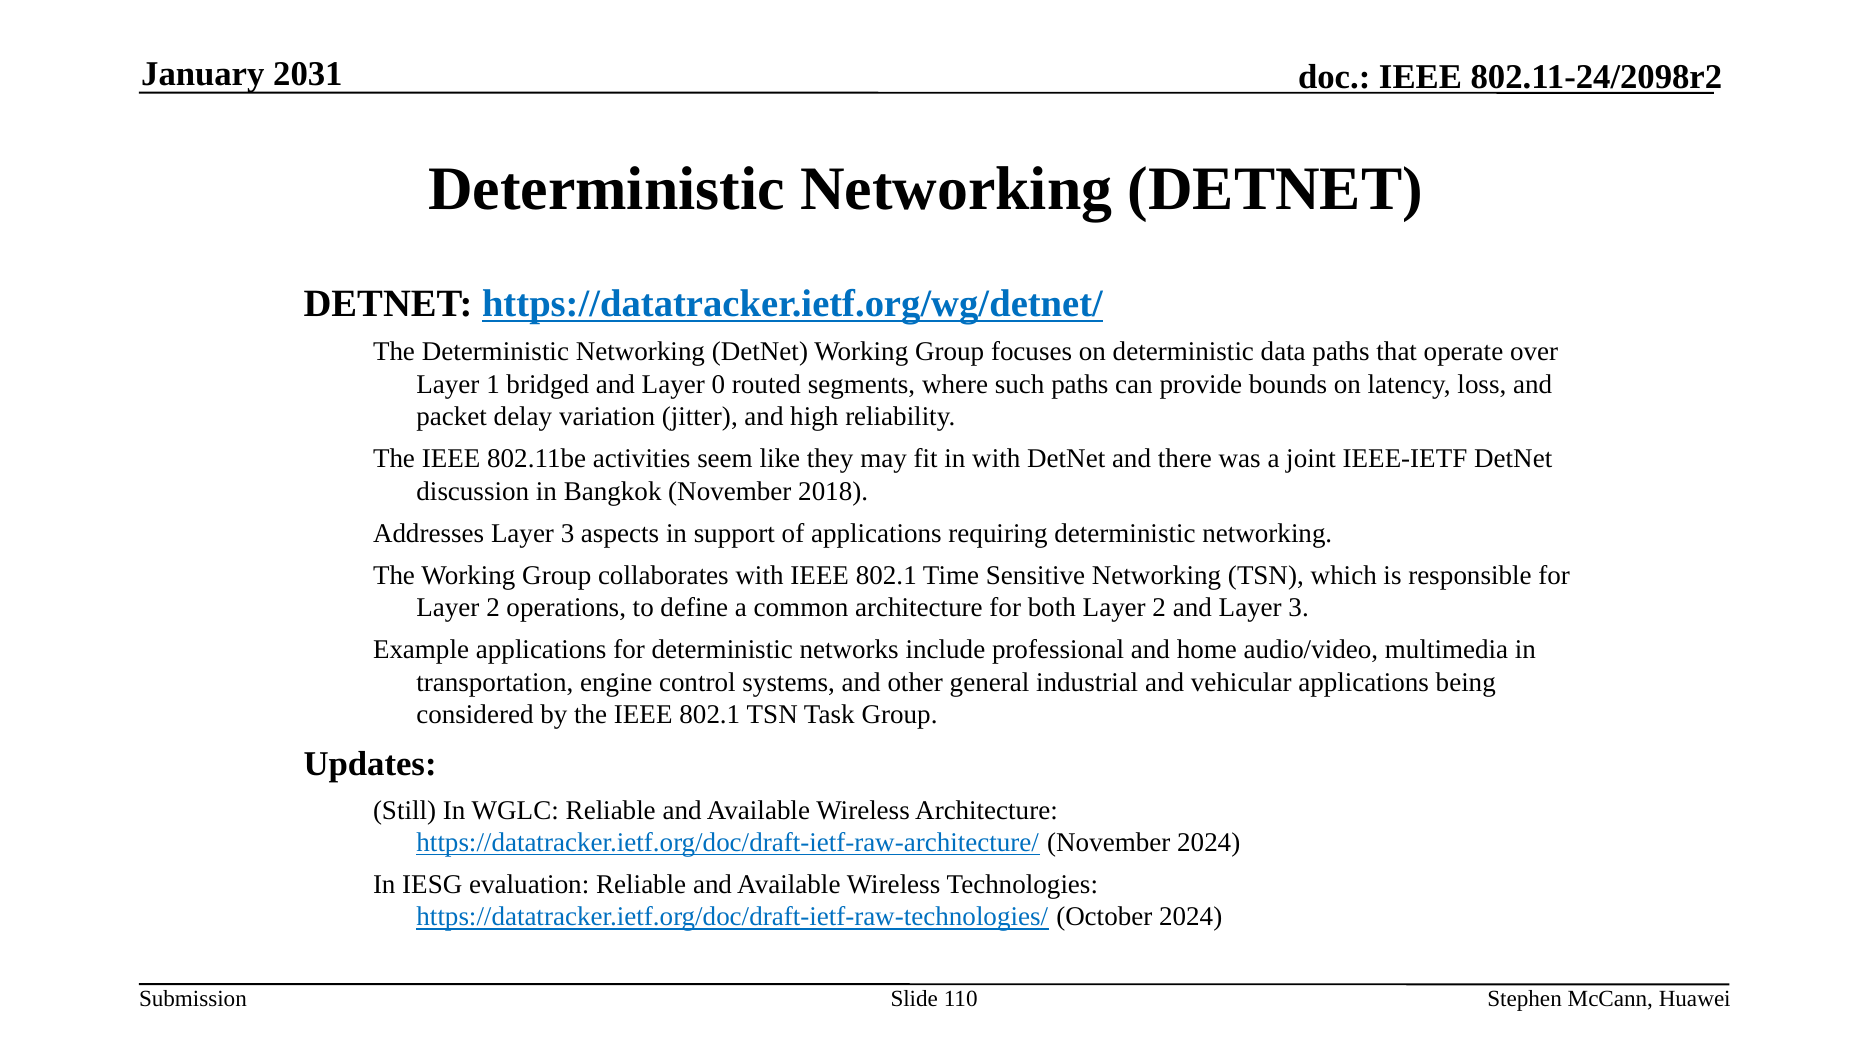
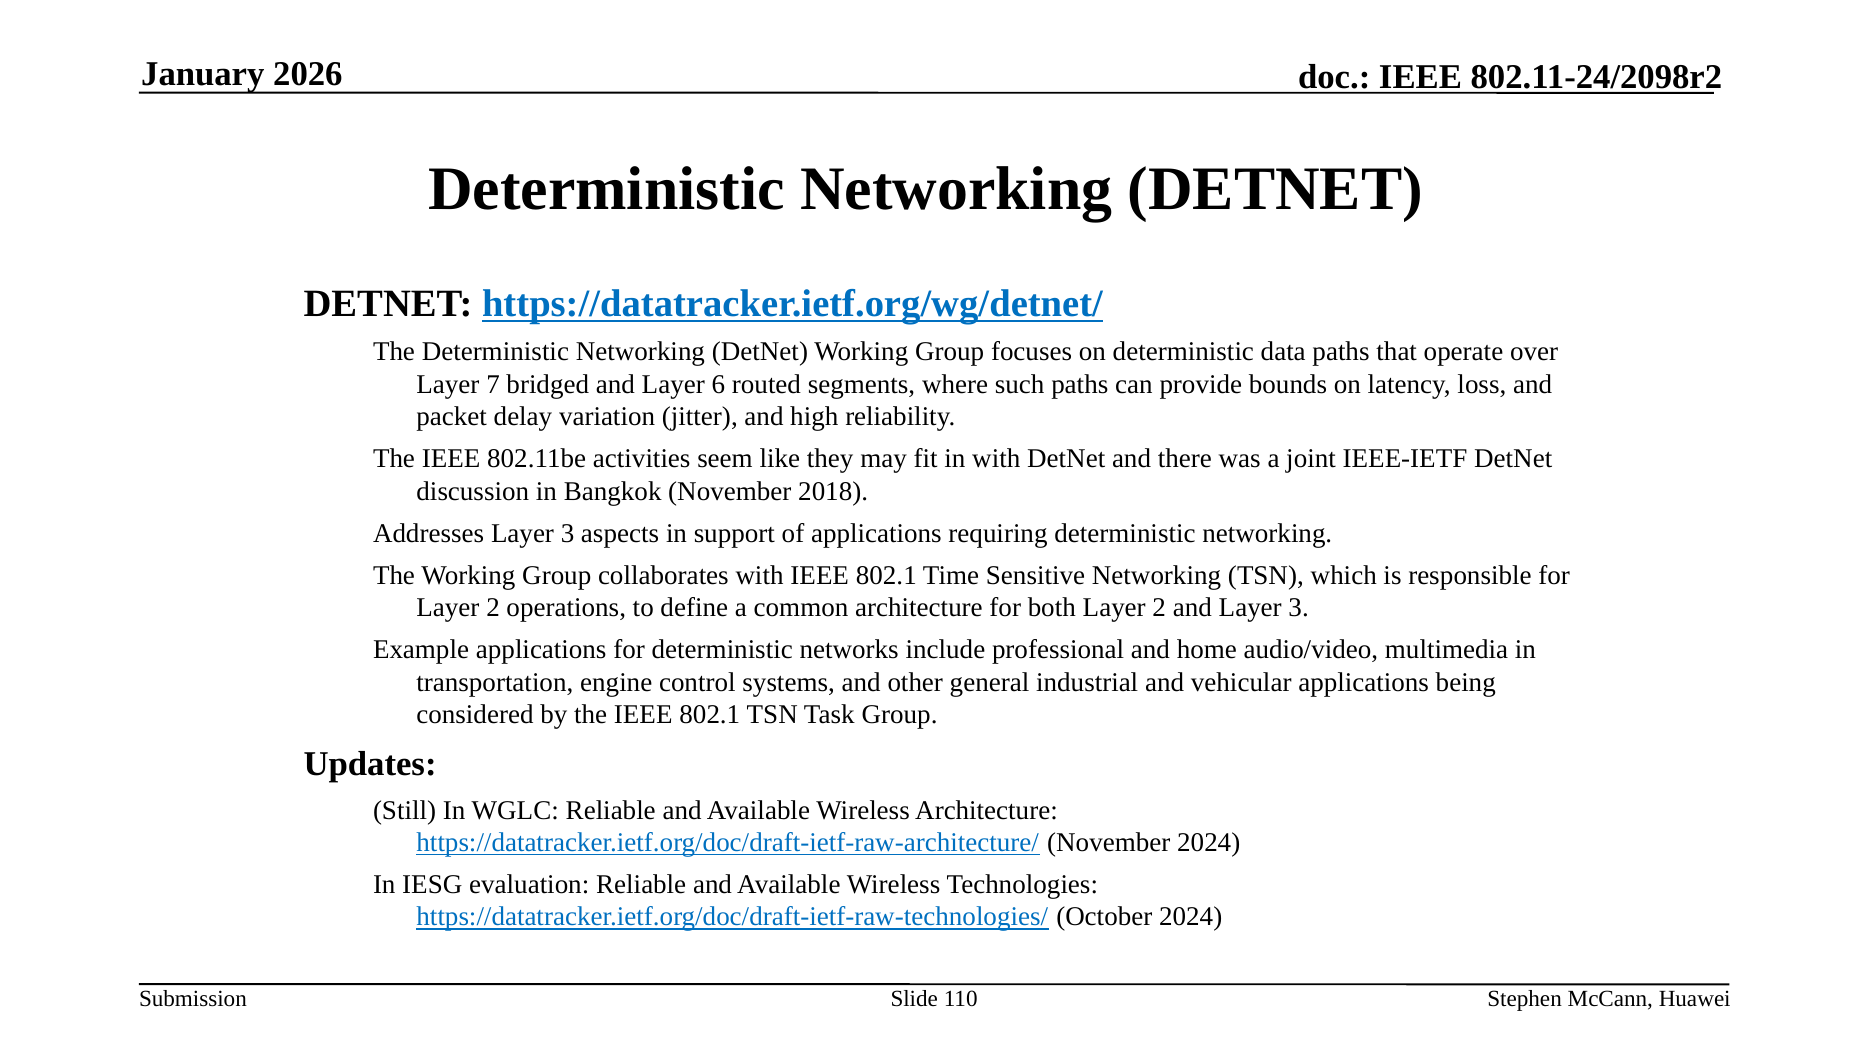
2031: 2031 -> 2026 (308, 74)
1: 1 -> 7 (493, 384)
0: 0 -> 6 (718, 384)
